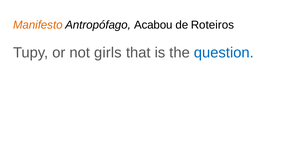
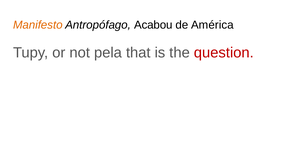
Roteiros: Roteiros -> América (212, 25)
girls: girls -> pela (108, 53)
question colour: blue -> red (224, 53)
